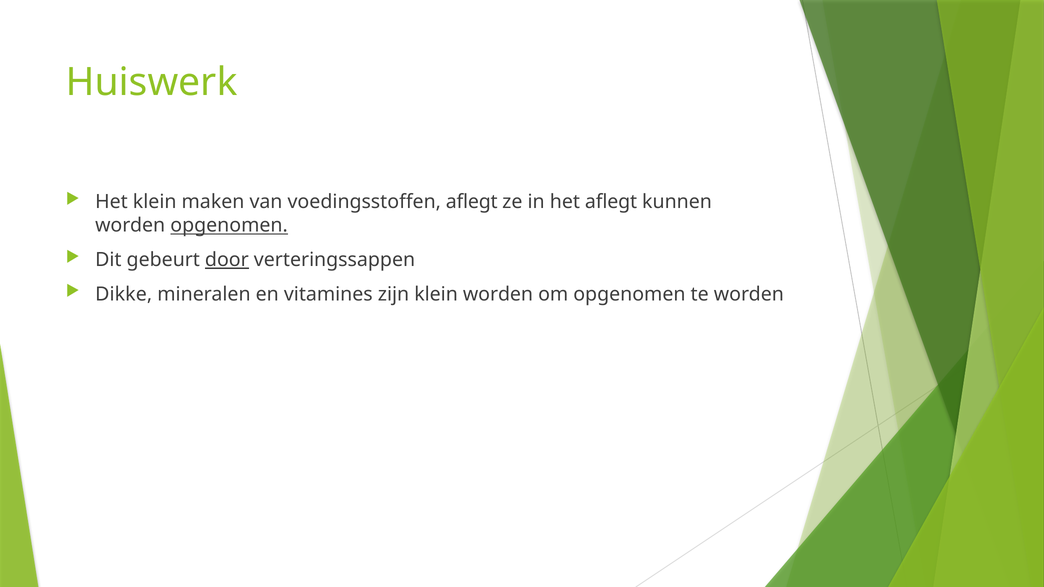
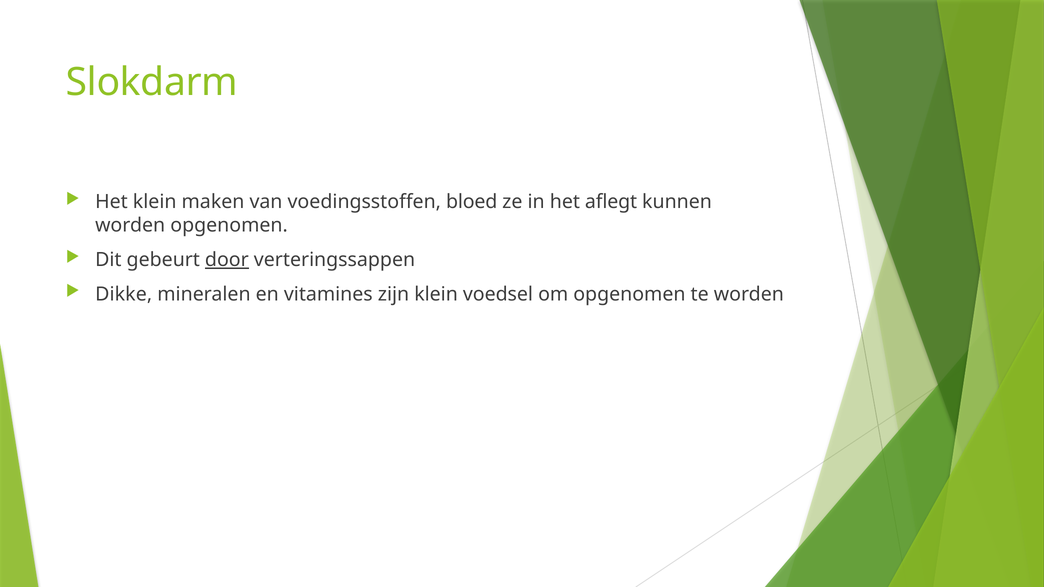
Huiswerk: Huiswerk -> Slokdarm (152, 82)
voedingsstoffen aflegt: aflegt -> bloed (472, 202)
opgenomen underline: present -> none (229, 226)
klein worden: worden -> voedsel (498, 294)
